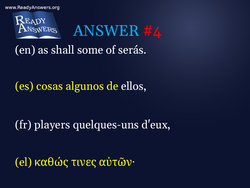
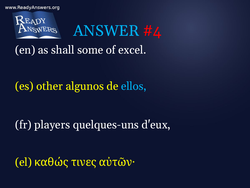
serás: serás -> excel (132, 50)
cosas: cosas -> other (50, 86)
ellos colour: white -> light blue (134, 86)
